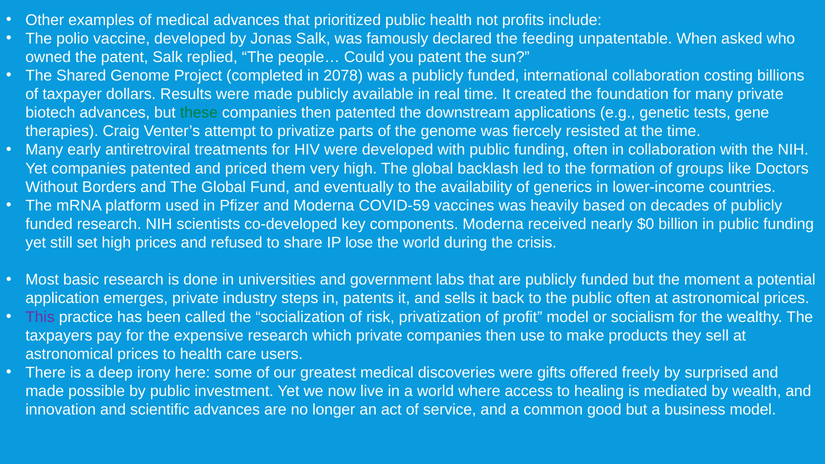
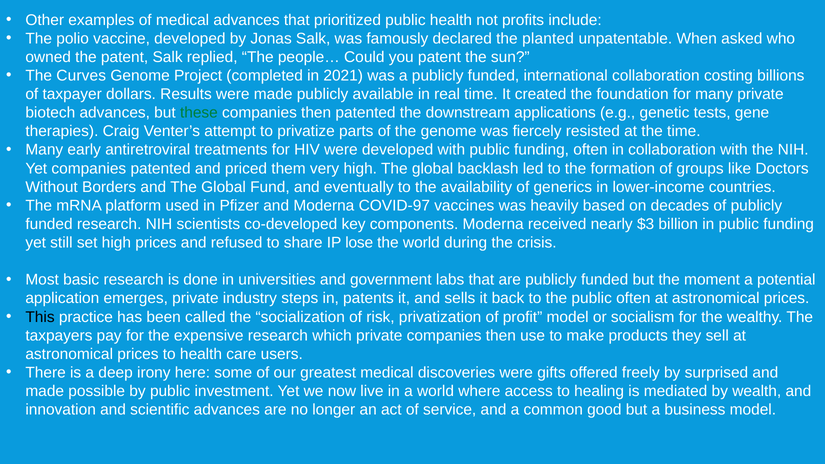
feeding: feeding -> planted (548, 39)
Shared: Shared -> Curves (81, 76)
2078: 2078 -> 2021 (343, 76)
COVID-59: COVID-59 -> COVID-97 (394, 206)
$0: $0 -> $3 (646, 224)
This colour: purple -> black (40, 317)
